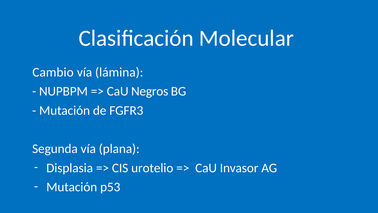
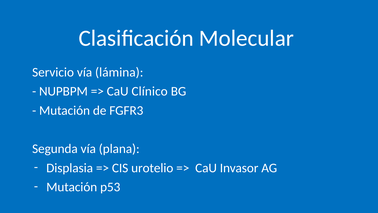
Cambio: Cambio -> Servicio (53, 72)
Negros: Negros -> Clínico (150, 91)
